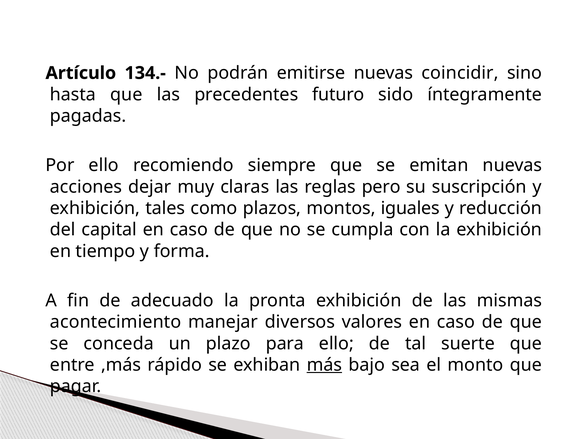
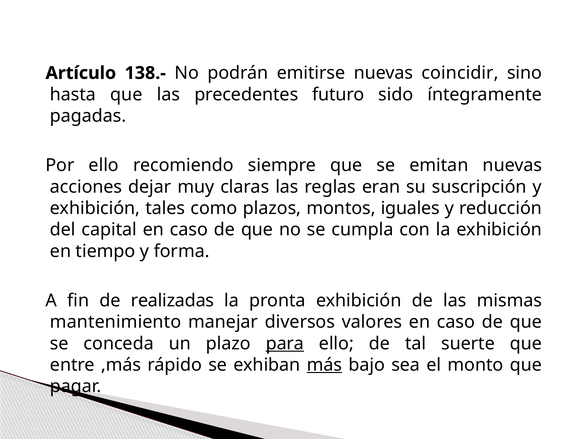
134.-: 134.- -> 138.- (145, 73)
pero: pero -> eran (381, 187)
adecuado: adecuado -> realizadas (172, 301)
acontecimiento: acontecimiento -> mantenimiento (116, 322)
para underline: none -> present (285, 344)
